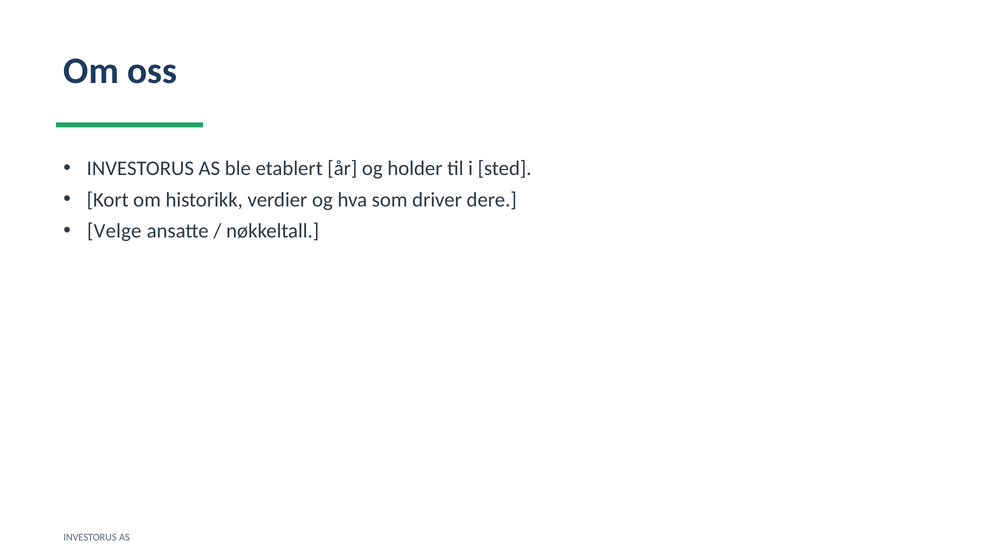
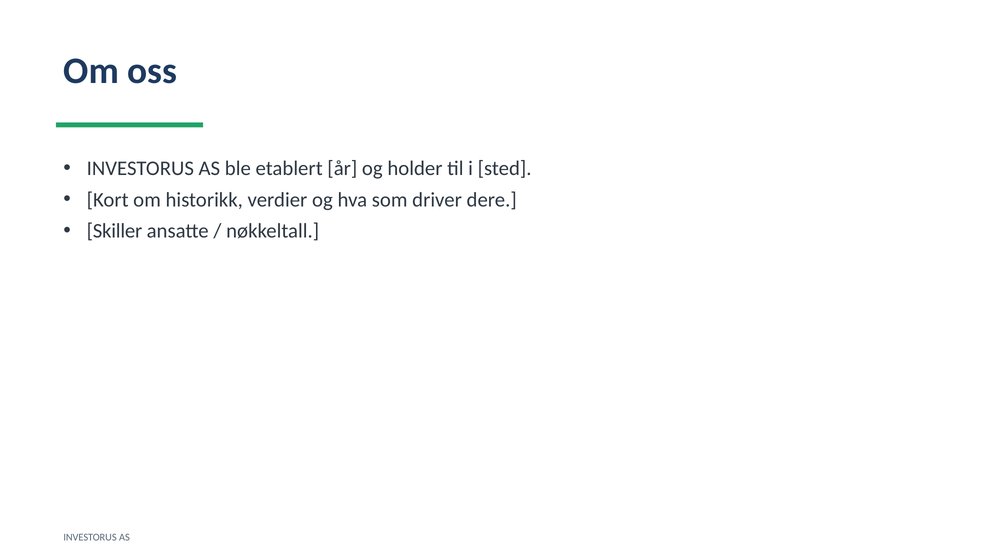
Velge: Velge -> Skiller (114, 231)
